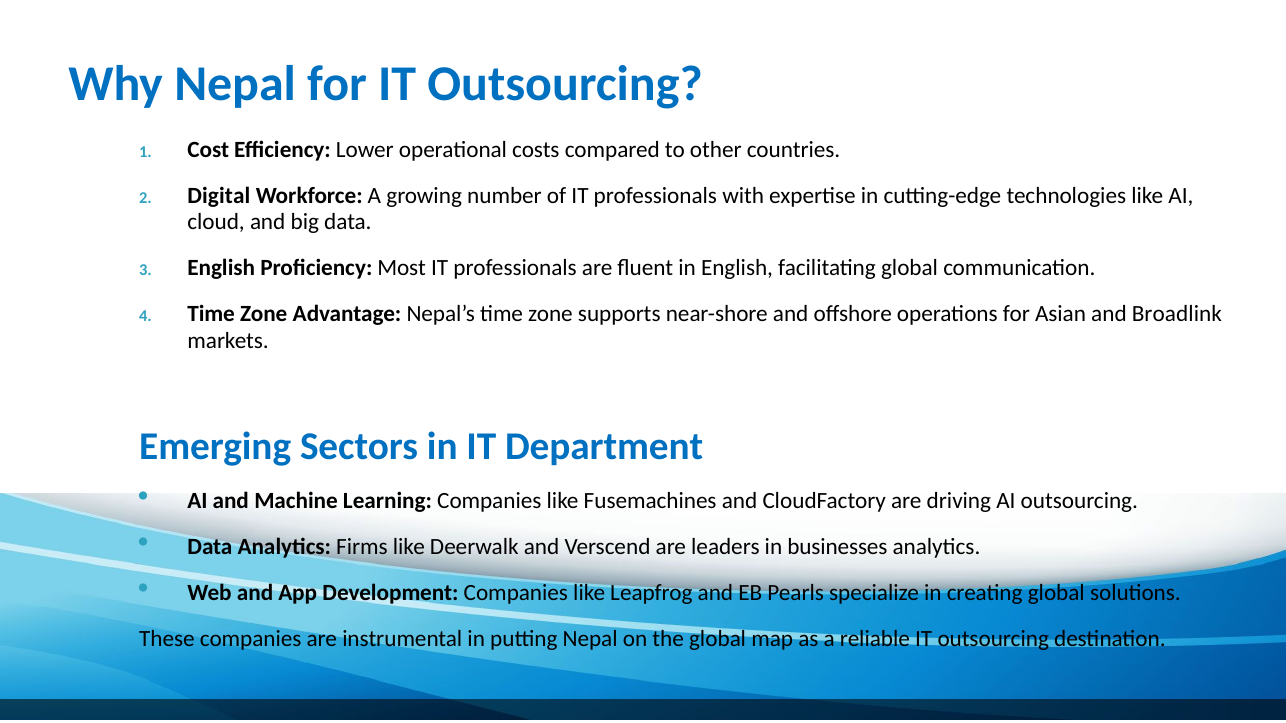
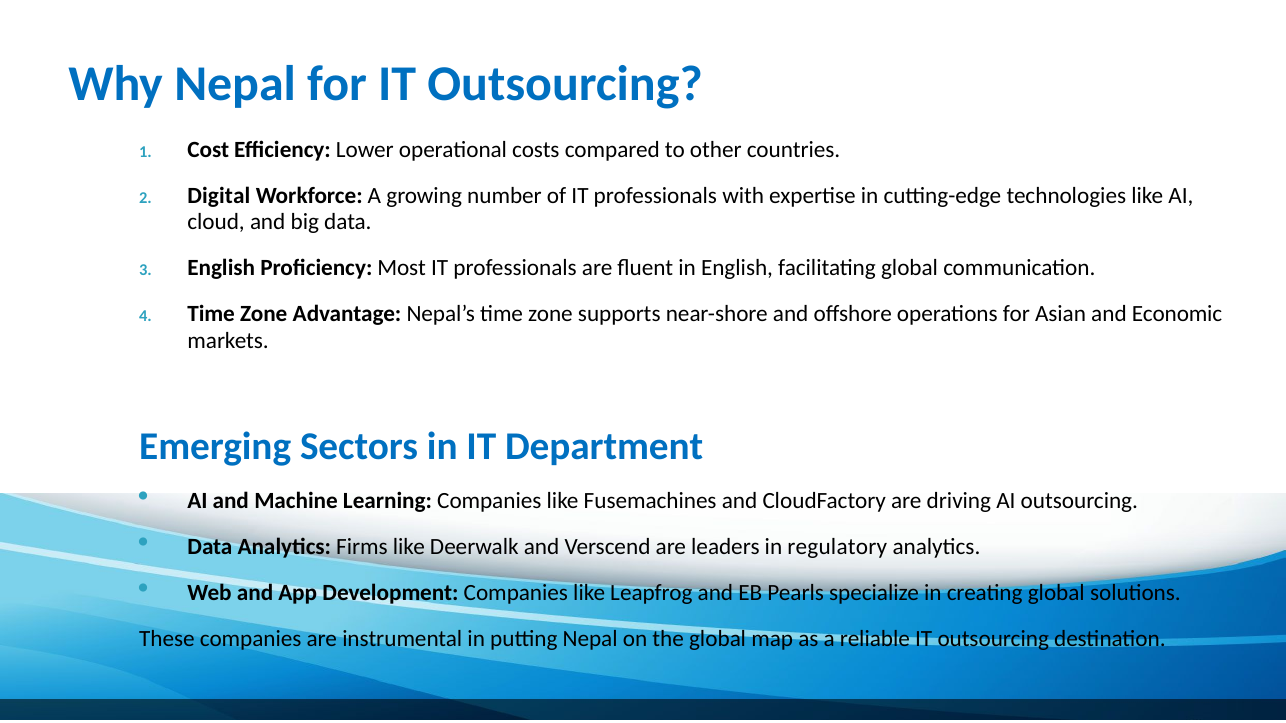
Broadlink: Broadlink -> Economic (1177, 314)
businesses: businesses -> regulatory (837, 547)
